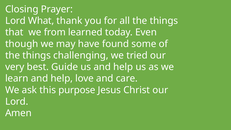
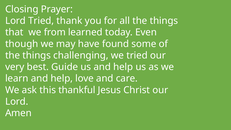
Lord What: What -> Tried (41, 21)
purpose: purpose -> thankful (77, 90)
